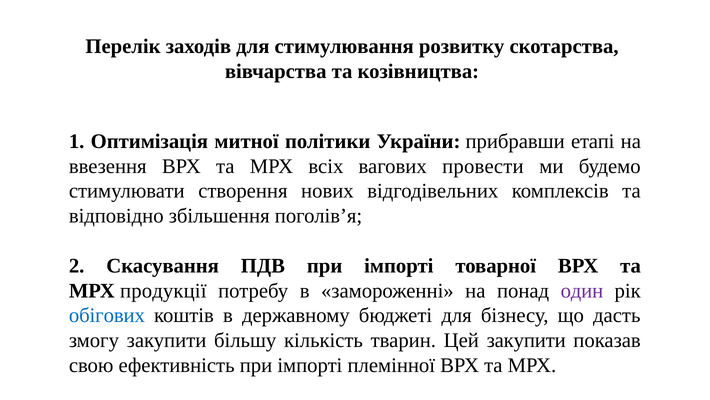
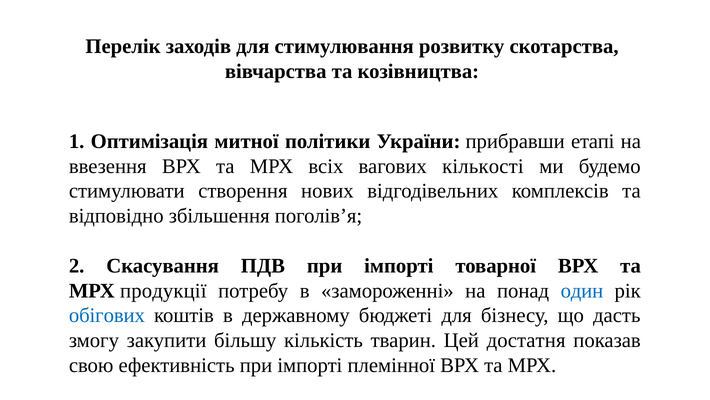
провести: провести -> кількості (483, 166)
один colour: purple -> blue (582, 290)
Цей закупити: закупити -> достатня (526, 340)
